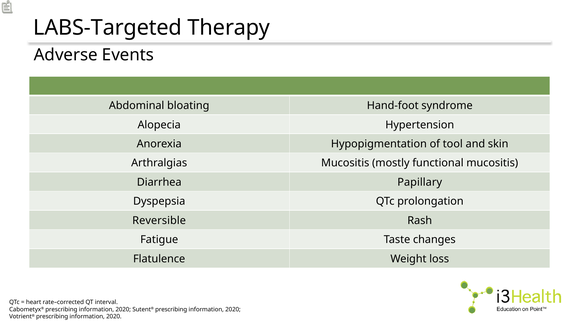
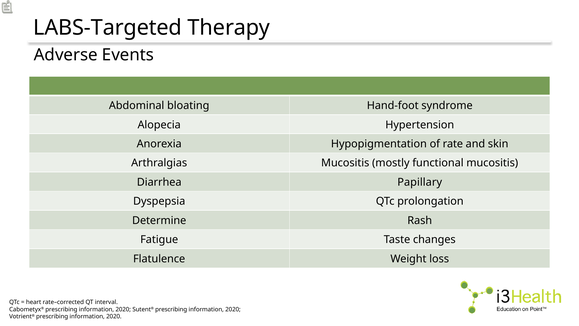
tool: tool -> rate (453, 144)
Reversible: Reversible -> Determine (159, 220)
